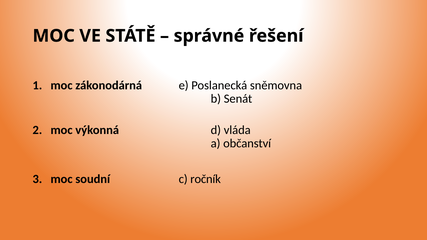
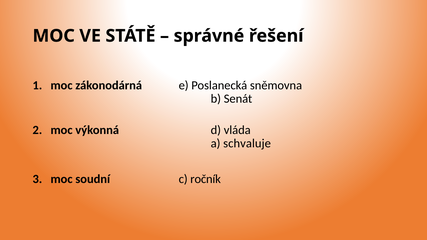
občanství: občanství -> schvaluje (247, 144)
